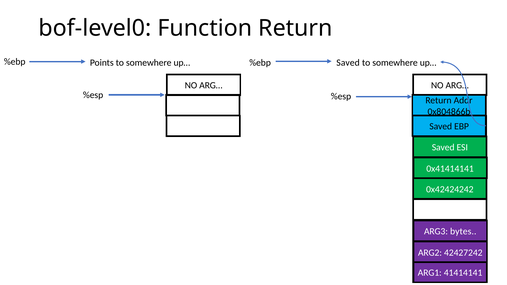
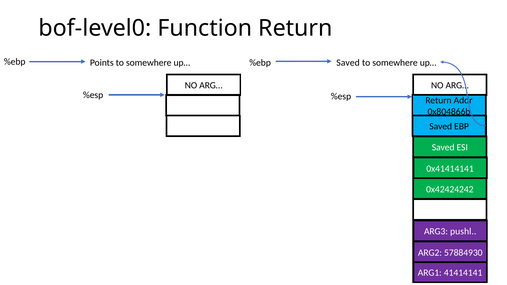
bytes: bytes -> pushl (463, 232)
42427242: 42427242 -> 57884930 (463, 253)
